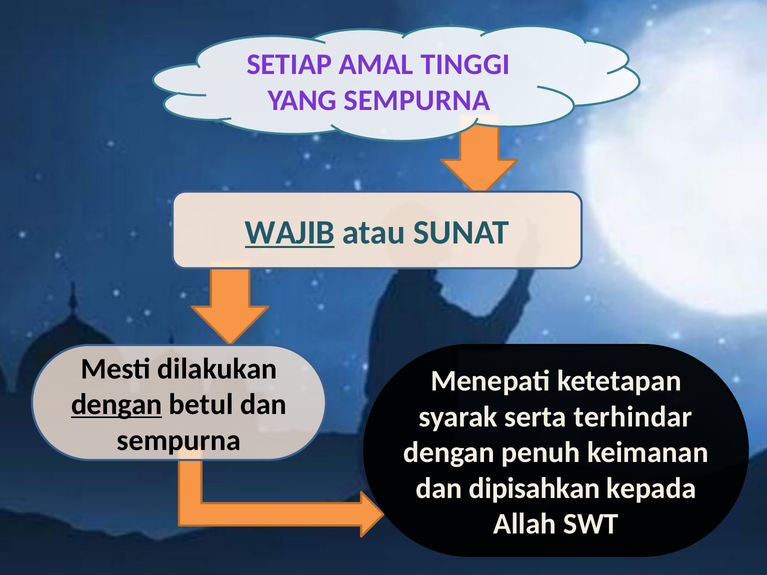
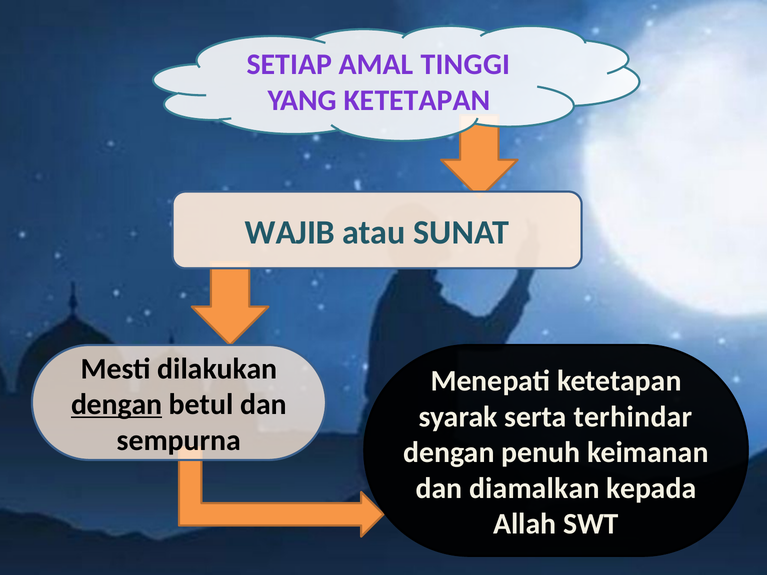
YANG SEMPURNA: SEMPURNA -> KETETAPAN (417, 100)
WAJIB underline: present -> none (290, 232)
dipisahkan: dipisahkan -> diamalkan (534, 488)
